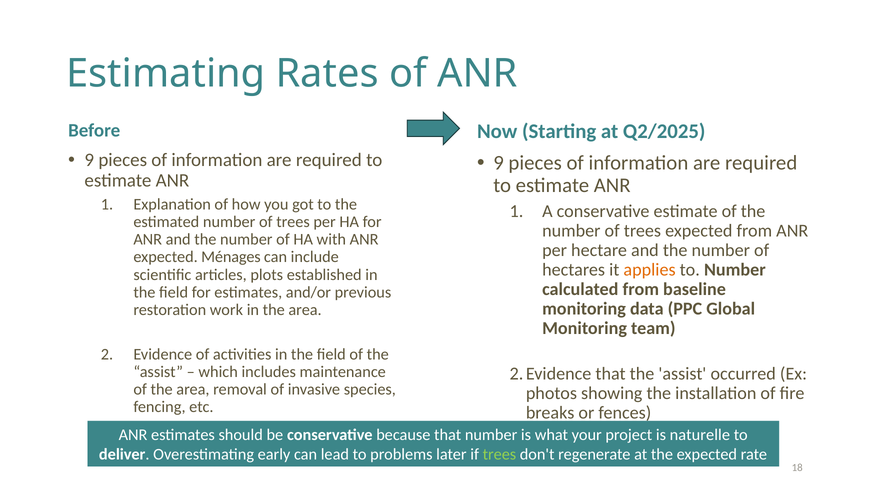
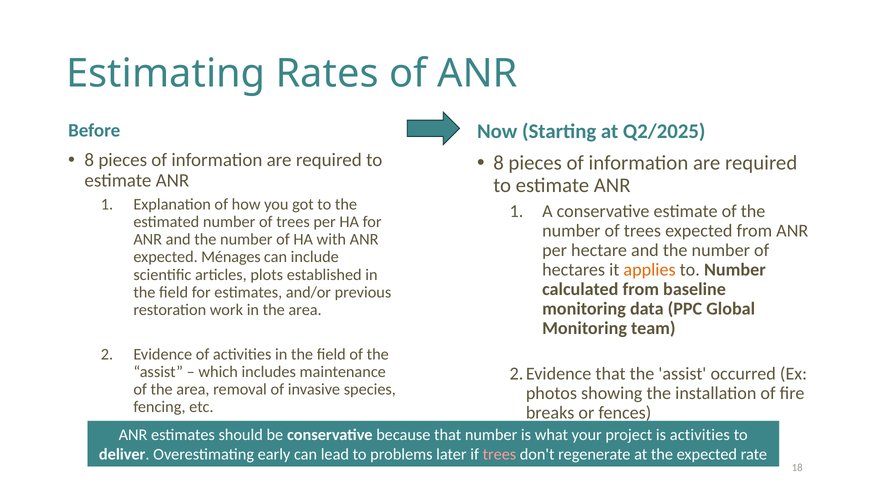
9: 9 -> 8 (89, 160)
9: 9 -> 8 (499, 163)
is naturelle: naturelle -> activities (700, 435)
trees colour: light green -> pink (499, 454)
